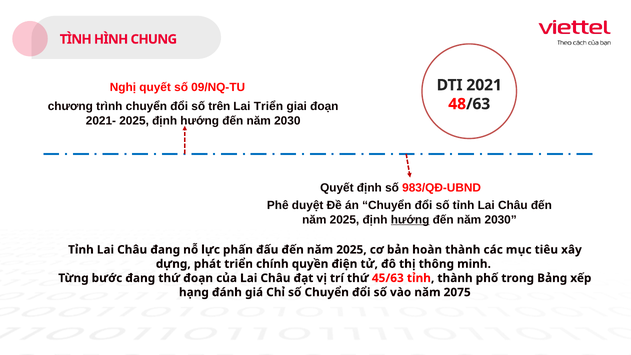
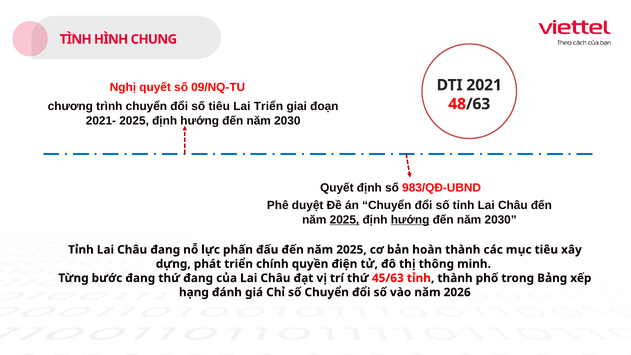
số trên: trên -> tiêu (219, 107)
2025 underline: none -> present (344, 220)
thứ đoạn: đoạn -> đang (198, 278)
2075: 2075 -> 2026 (457, 292)
